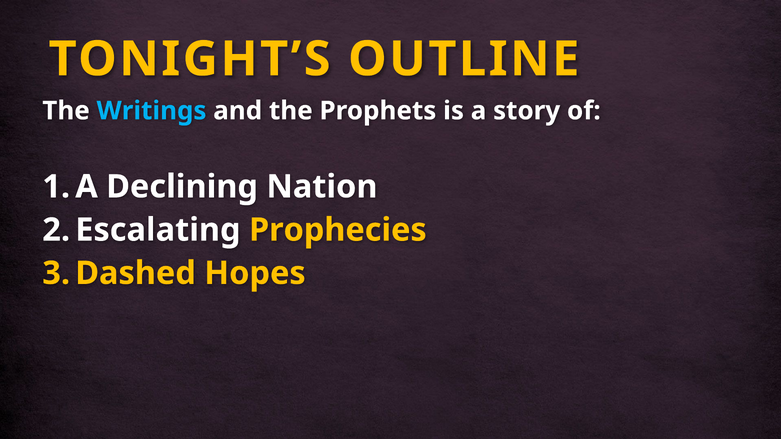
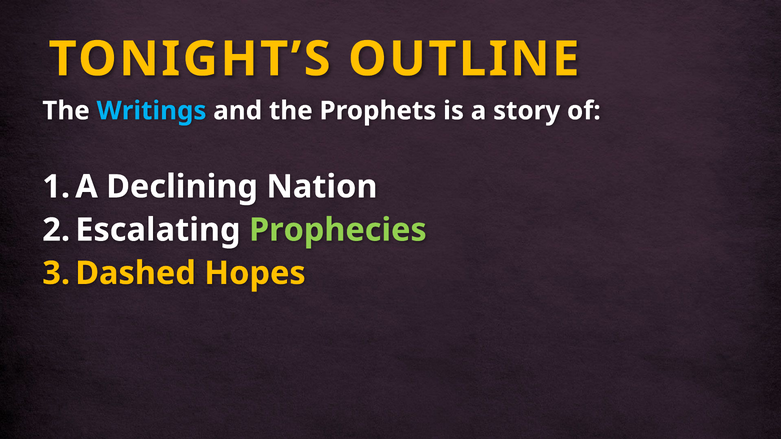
Prophecies colour: yellow -> light green (338, 230)
